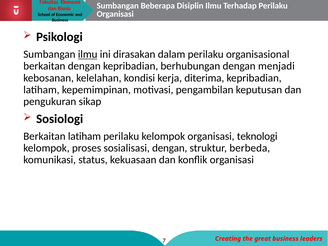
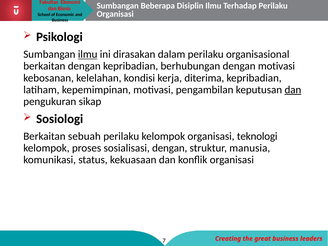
dengan menjadi: menjadi -> motivasi (276, 66)
dan underline: none -> present (293, 90)
Berkaitan latiham: latiham -> sebuah (84, 136)
berbeda: berbeda -> manusia (250, 148)
